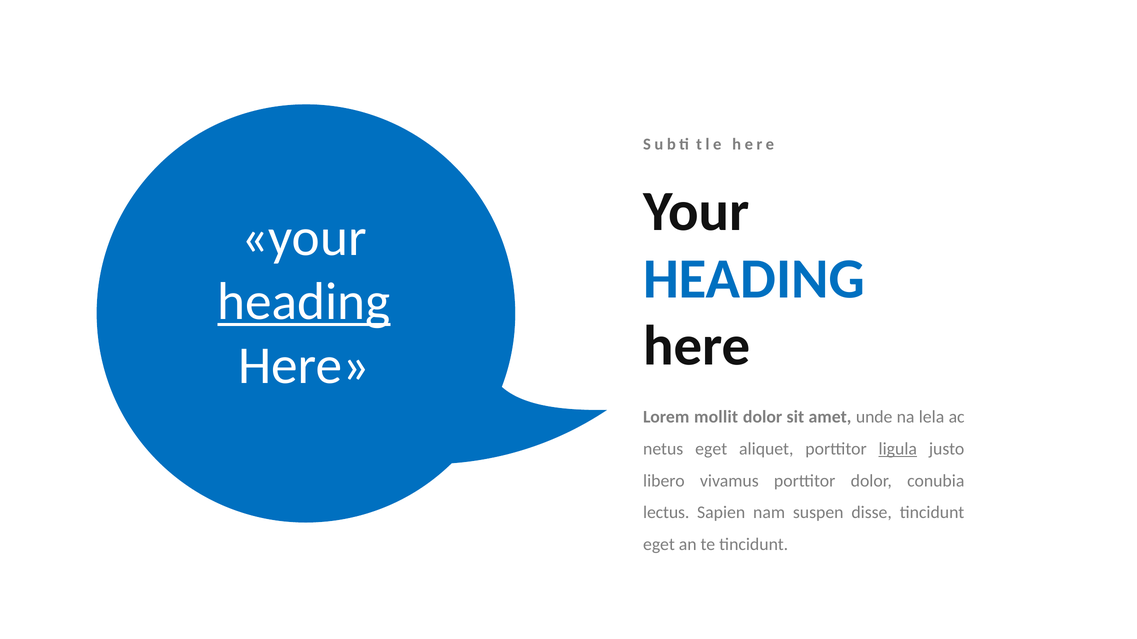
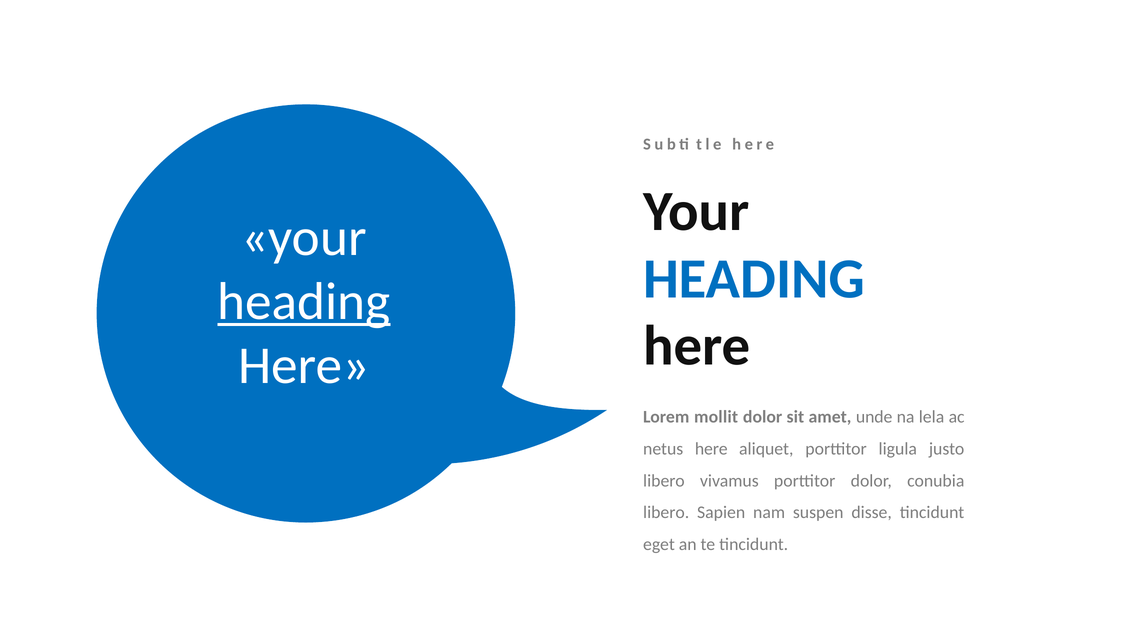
netus eget: eget -> here (711, 449)
ligula underline: present -> none (898, 449)
lectus: lectus -> libero (666, 513)
